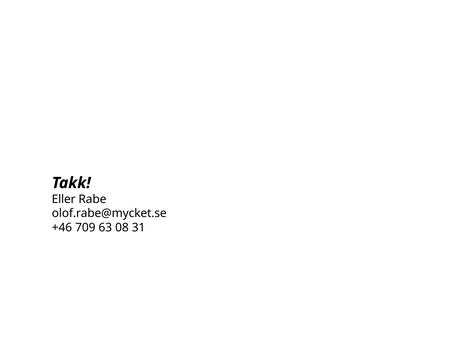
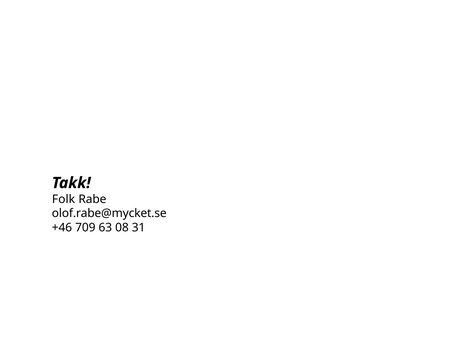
Eller: Eller -> Folk (64, 199)
